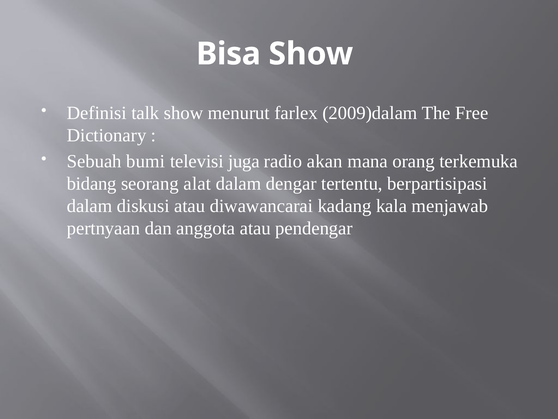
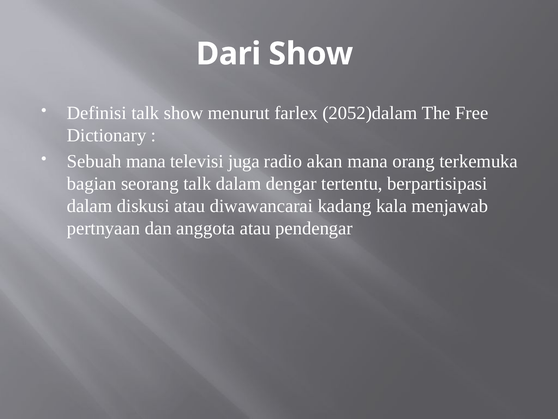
Bisa: Bisa -> Dari (228, 54)
2009)dalam: 2009)dalam -> 2052)dalam (370, 113)
Sebuah bumi: bumi -> mana (146, 161)
bidang: bidang -> bagian (92, 184)
seorang alat: alat -> talk (197, 184)
